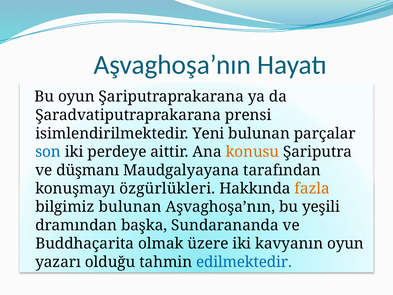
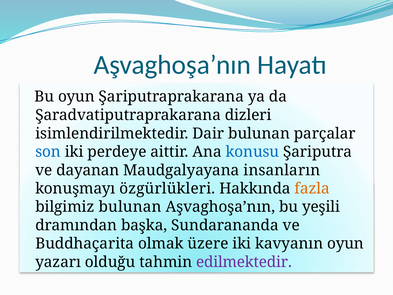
prensi: prensi -> dizleri (248, 115)
Yeni: Yeni -> Dair (208, 133)
konusu colour: orange -> blue (252, 152)
düşmanı: düşmanı -> dayanan (88, 170)
tarafından: tarafından -> insanların (282, 170)
edilmektedir colour: blue -> purple (244, 262)
